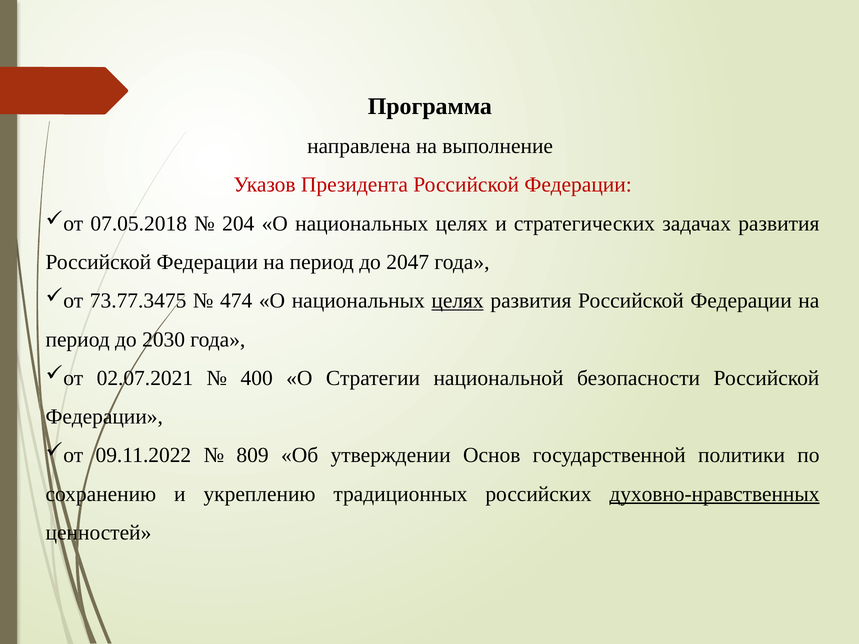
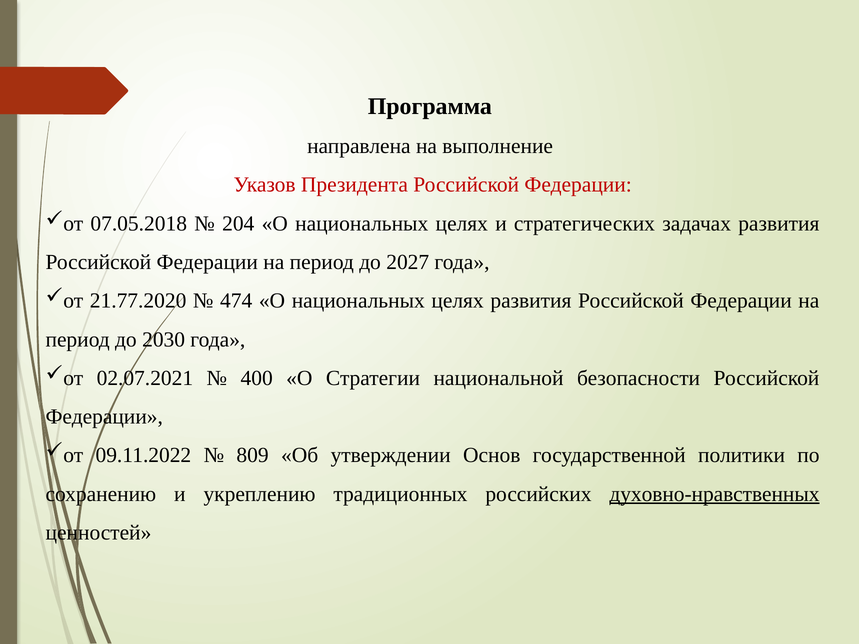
2047: 2047 -> 2027 (408, 262)
73.77.3475: 73.77.3475 -> 21.77.2020 (138, 301)
целях underline: present -> none (458, 301)
